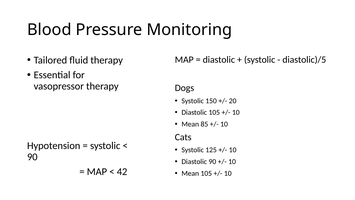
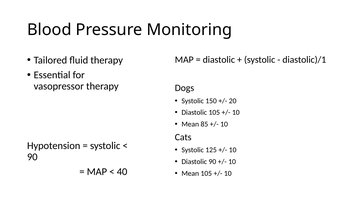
diastolic)/5: diastolic)/5 -> diastolic)/1 (304, 60)
42: 42 -> 40 (122, 171)
